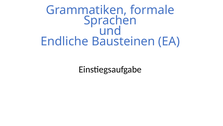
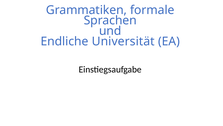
Bausteinen: Bausteinen -> Universität (123, 41)
